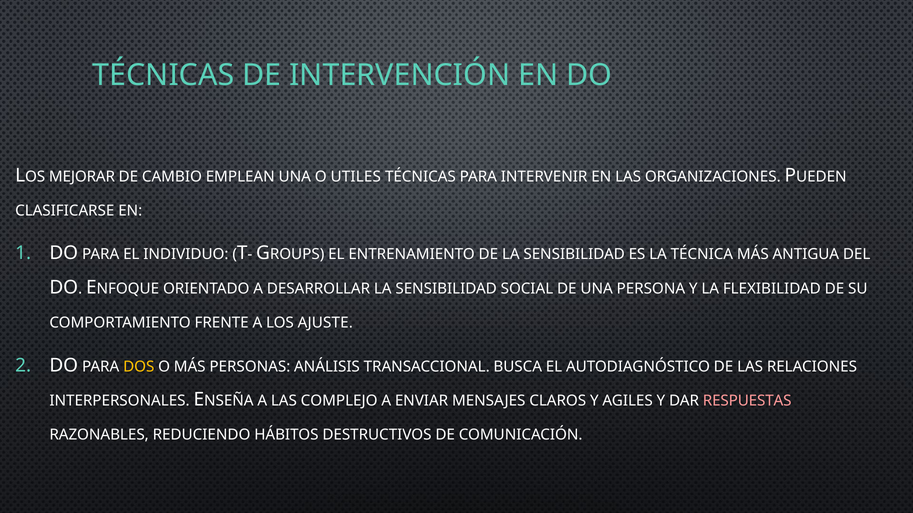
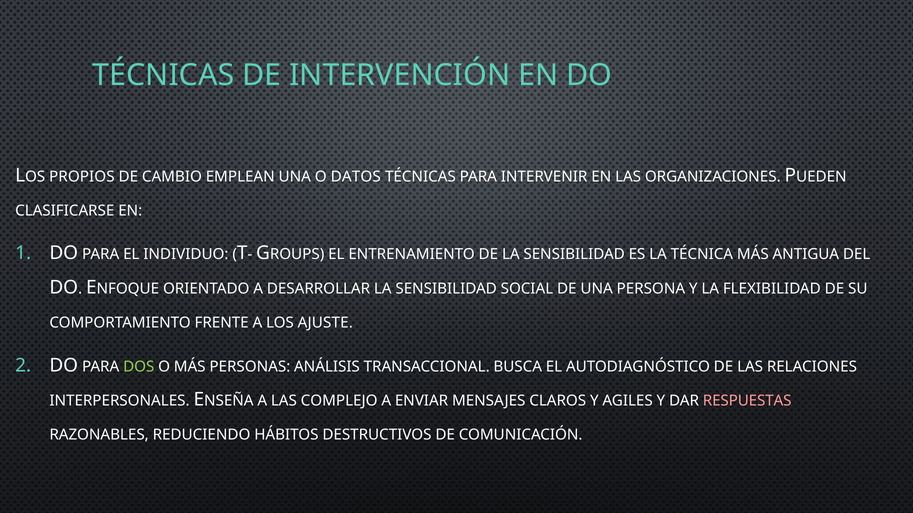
MEJORAR: MEJORAR -> PROPIOS (82, 177)
UTILES: UTILES -> DATOS (356, 177)
DOS colour: yellow -> light green (139, 367)
